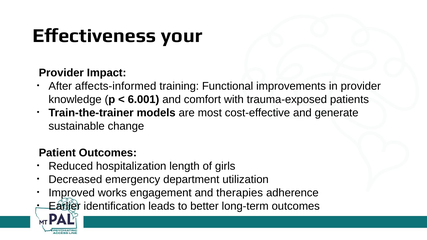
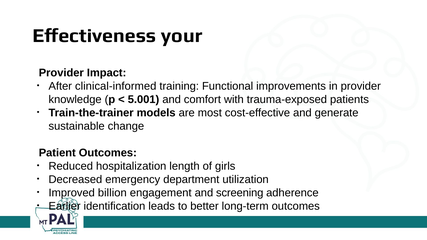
affects-informed: affects-informed -> clinical-informed (116, 86)
6.001: 6.001 -> 5.001 (144, 100)
works: works -> billion (112, 193)
therapies: therapies -> screening (240, 193)
